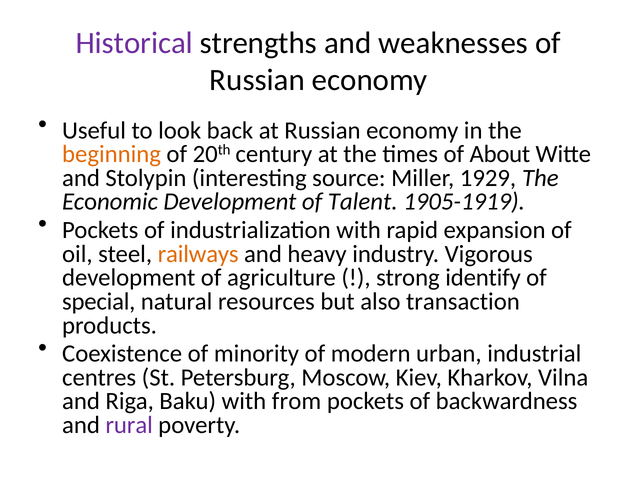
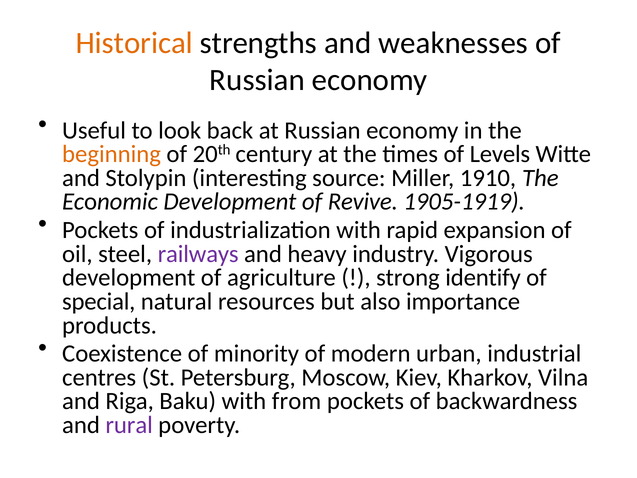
Historical colour: purple -> orange (134, 43)
About: About -> Levels (500, 154)
1929: 1929 -> 1910 (488, 178)
Talent: Talent -> Revive (363, 202)
railways colour: orange -> purple (198, 254)
transaction: transaction -> importance (463, 301)
